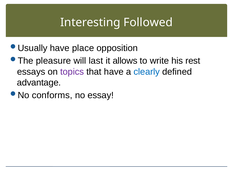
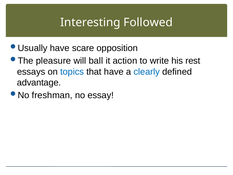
place: place -> scare (83, 48)
last: last -> ball (96, 61)
allows: allows -> action (125, 61)
topics colour: purple -> blue (72, 72)
conforms: conforms -> freshman (52, 95)
